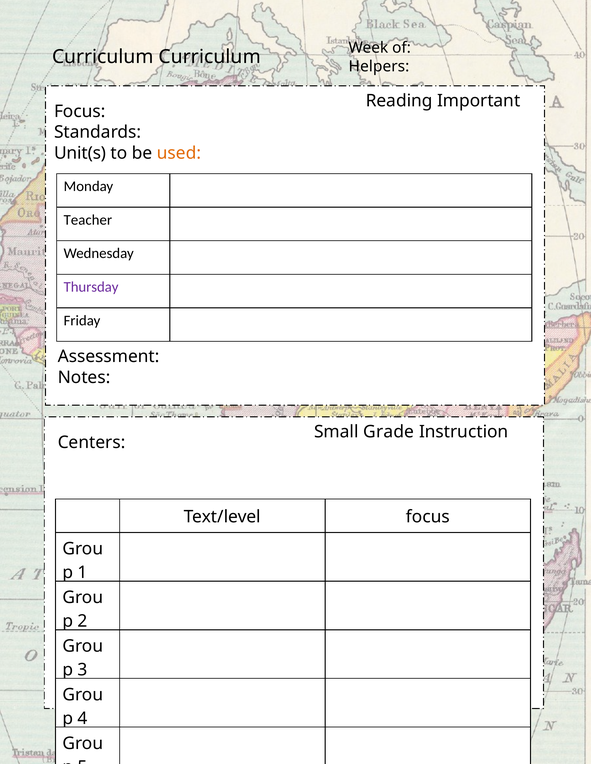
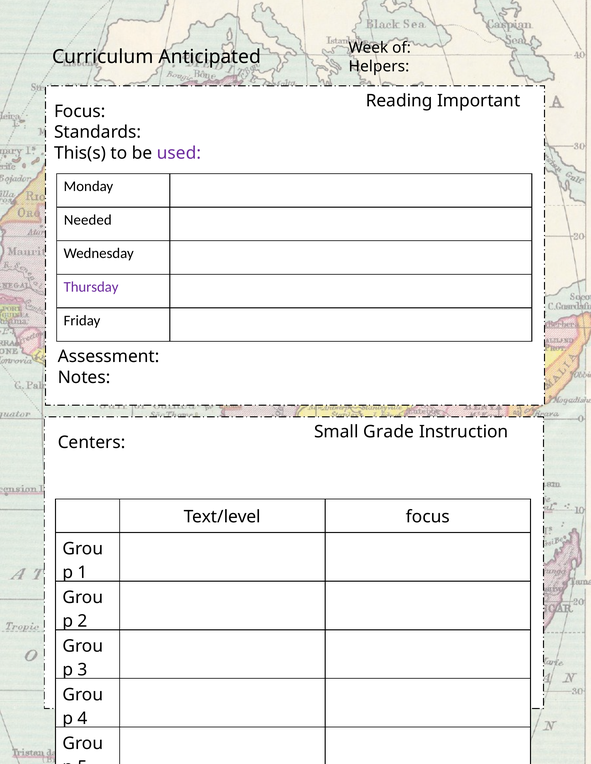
Curriculum Curriculum: Curriculum -> Anticipated (210, 57)
Unit(s: Unit(s -> This(s (80, 153)
used colour: orange -> purple (179, 153)
Teacher: Teacher -> Needed (88, 220)
